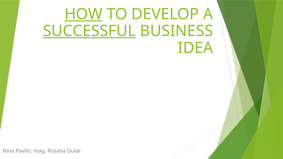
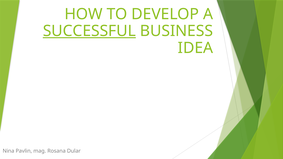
HOW underline: present -> none (84, 14)
